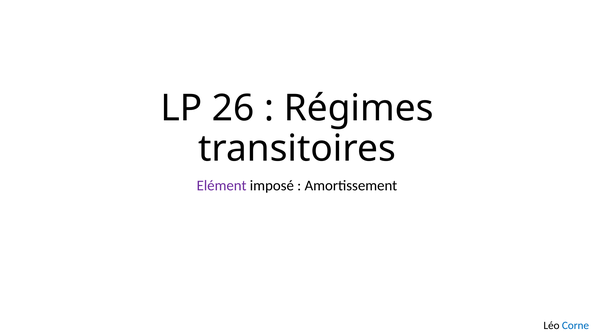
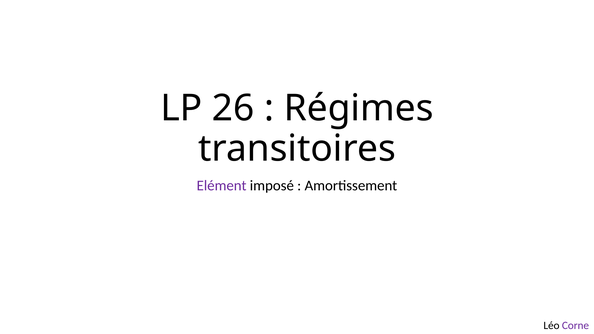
Corne colour: blue -> purple (576, 326)
